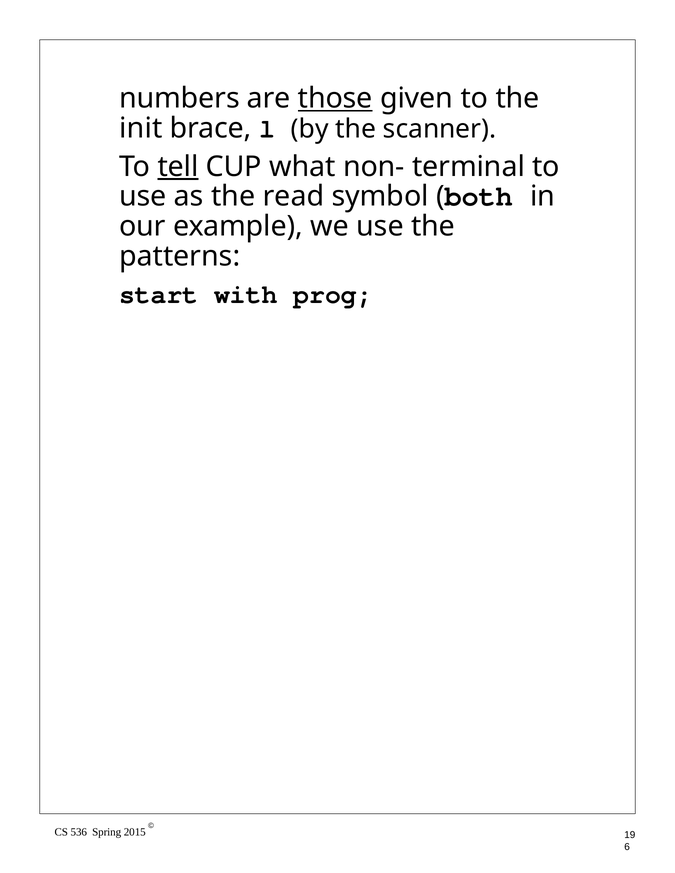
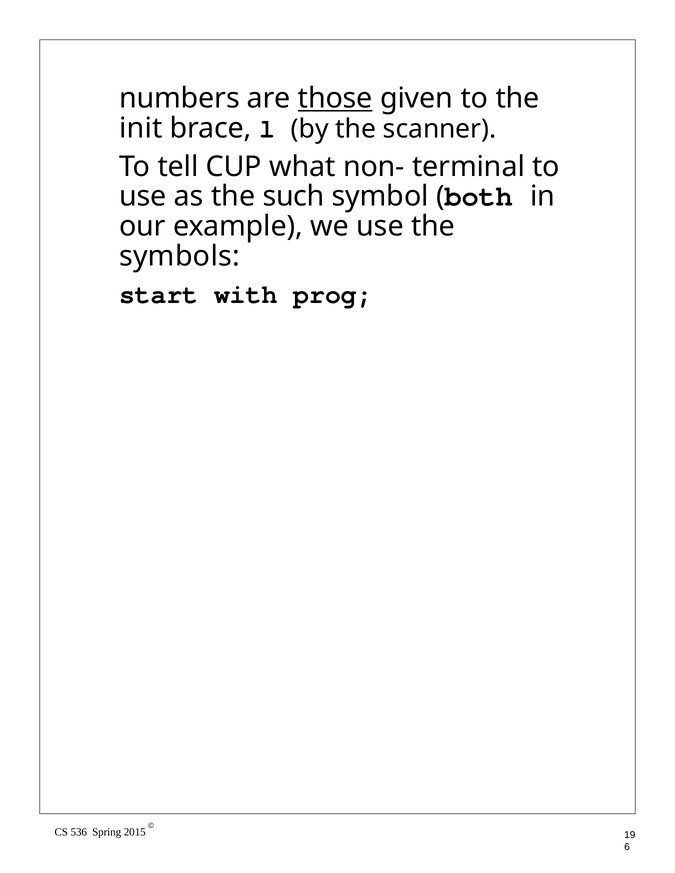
tell underline: present -> none (178, 167)
read: read -> such (294, 197)
patterns: patterns -> symbols (180, 256)
